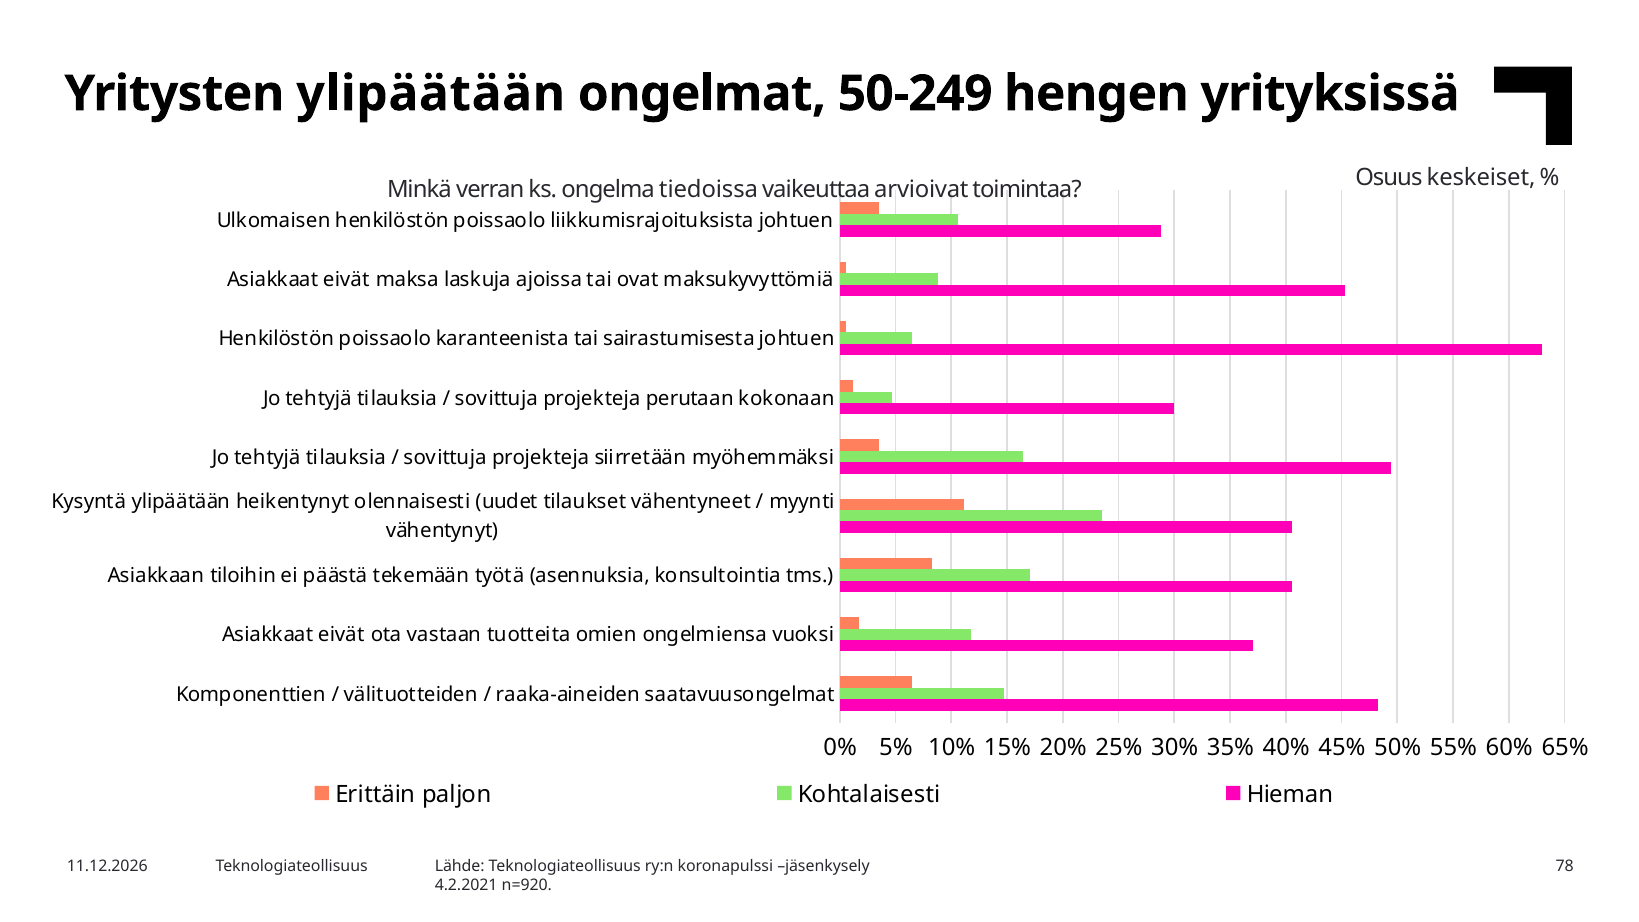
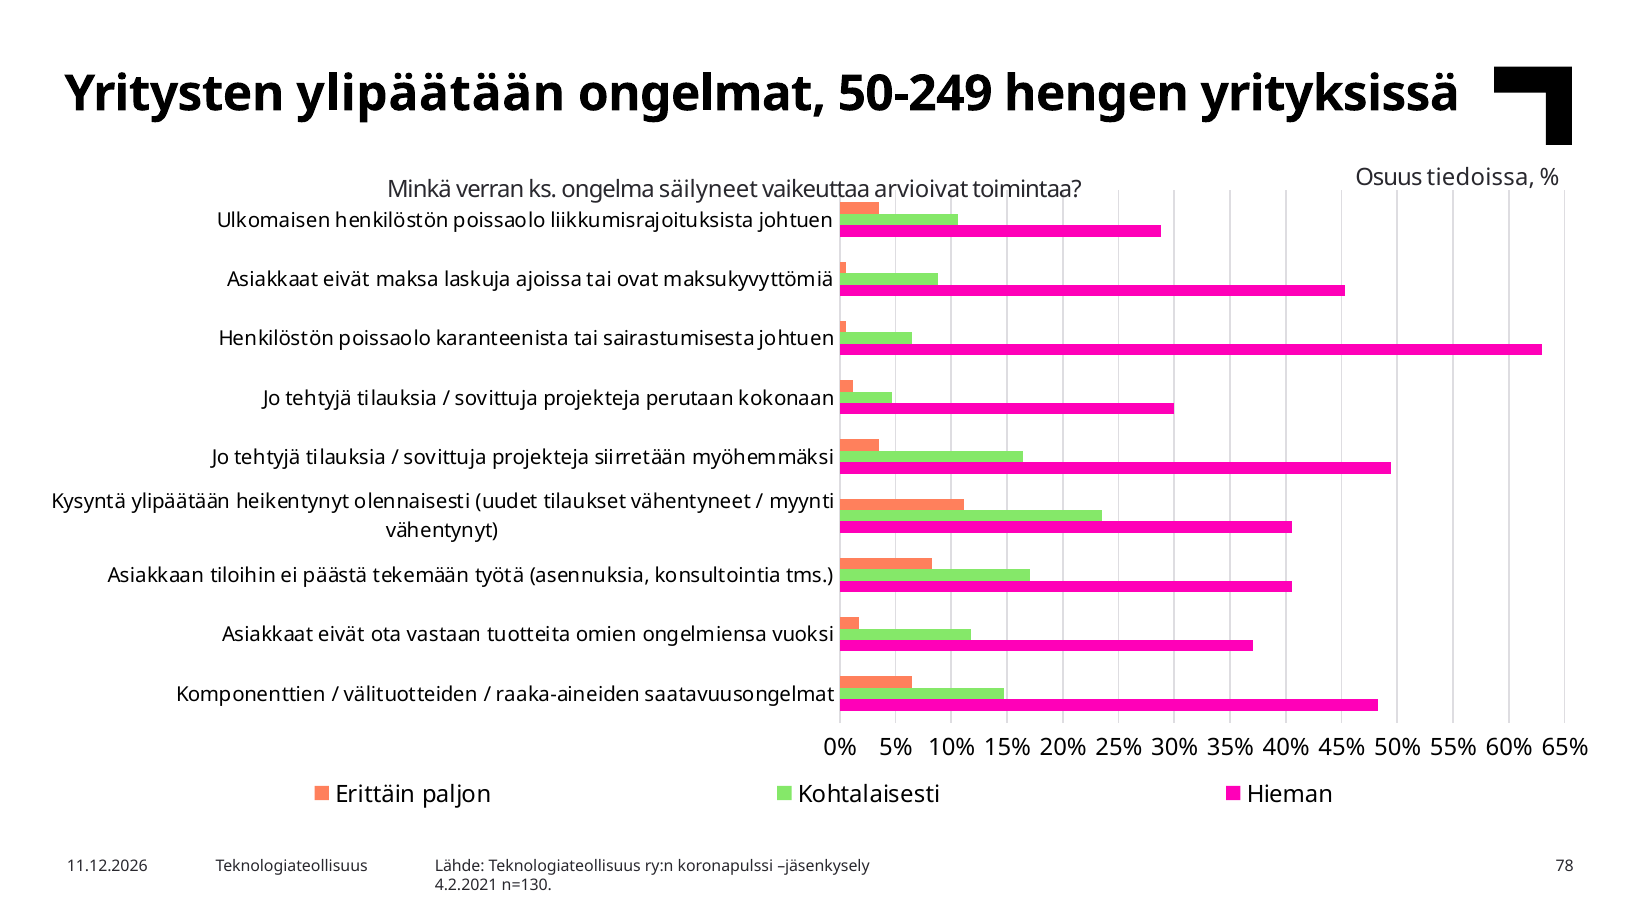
keskeiset: keskeiset -> tiedoissa (1481, 178)
tiedoissa: tiedoissa -> säilyneet (708, 190)
n=920: n=920 -> n=130 (527, 885)
